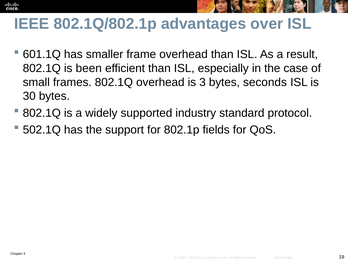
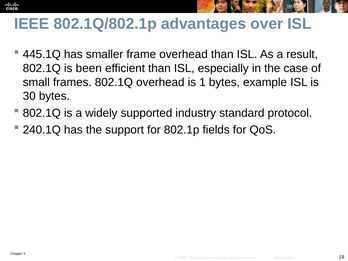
601.1Q: 601.1Q -> 445.1Q (42, 54)
is 3: 3 -> 1 (202, 82)
seconds: seconds -> example (265, 82)
502.1Q: 502.1Q -> 240.1Q (42, 130)
